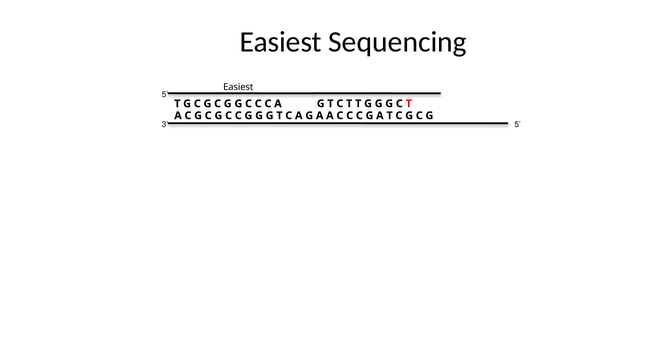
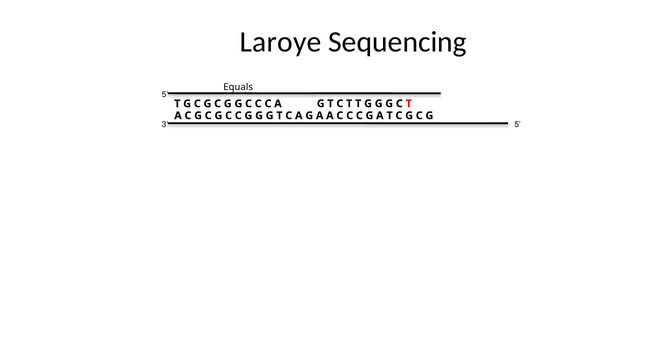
Easiest: Easiest -> Laroye (281, 42)
Easiest: Easiest -> Equals (238, 87)
